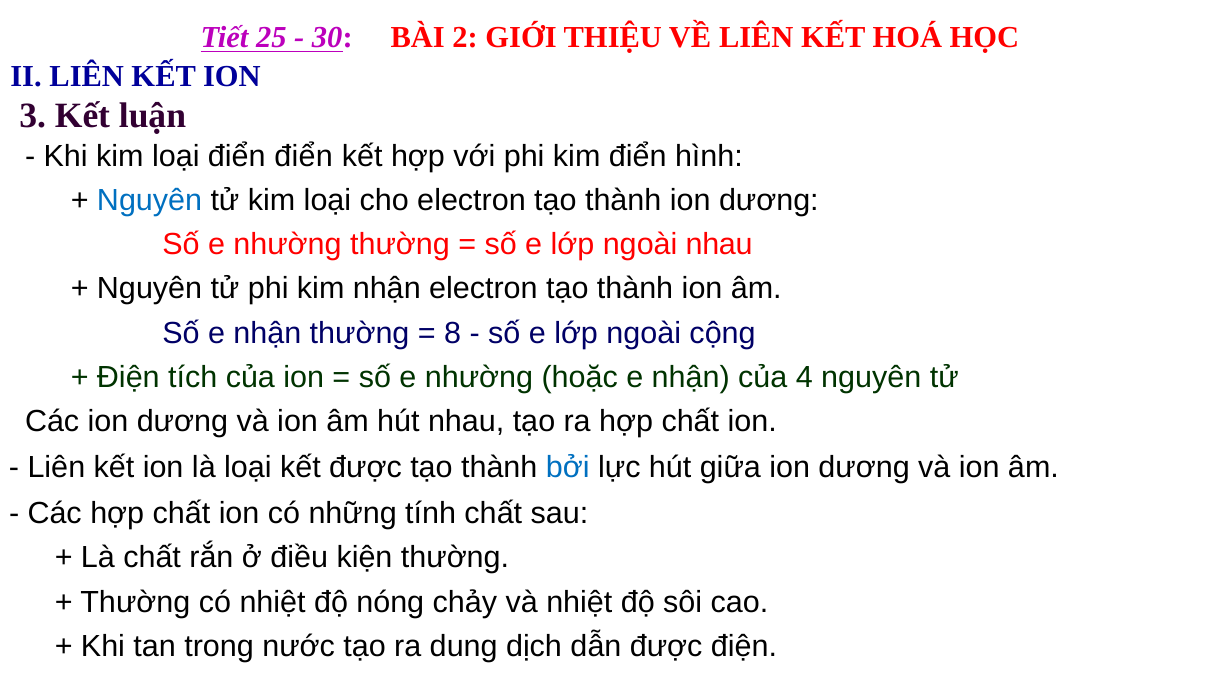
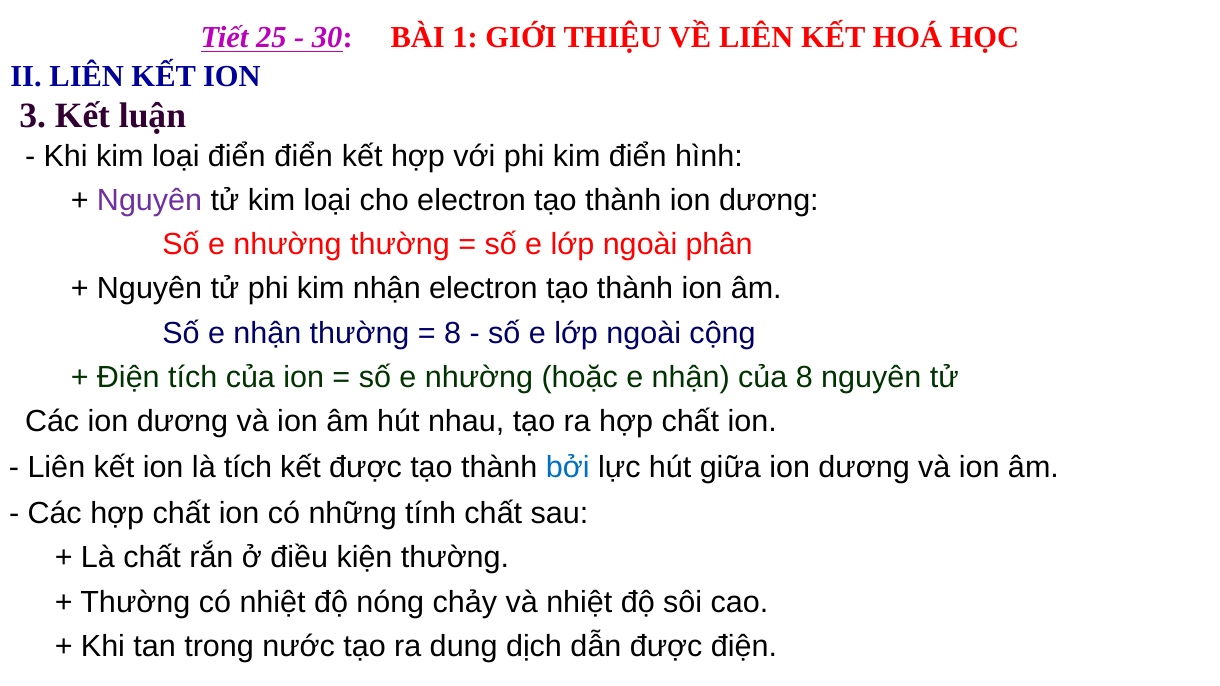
2: 2 -> 1 (465, 38)
Nguyên colour: blue -> purple (150, 201)
ngoài nhau: nhau -> phân (719, 245)
của 4: 4 -> 8 (804, 377)
là loại: loại -> tích (248, 468)
